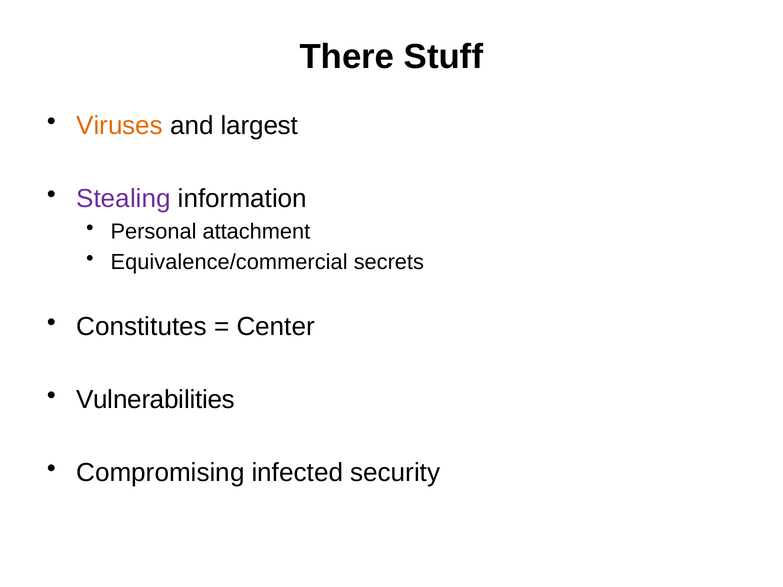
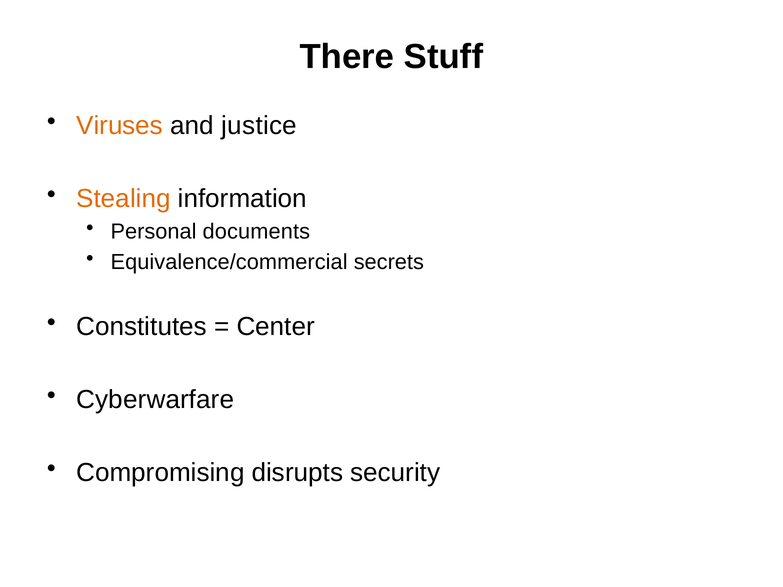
largest: largest -> justice (259, 126)
Stealing colour: purple -> orange (123, 199)
attachment: attachment -> documents (256, 232)
Vulnerabilities: Vulnerabilities -> Cyberwarfare (155, 400)
infected: infected -> disrupts (297, 473)
